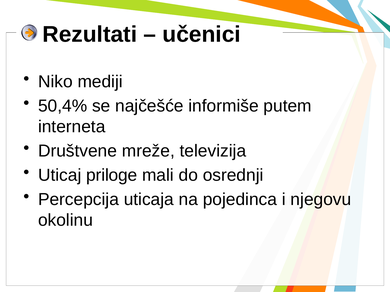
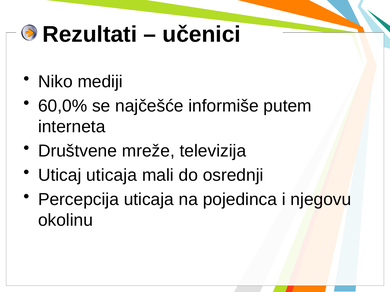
50,4%: 50,4% -> 60,0% (63, 106)
Uticaj priloge: priloge -> uticaja (112, 175)
